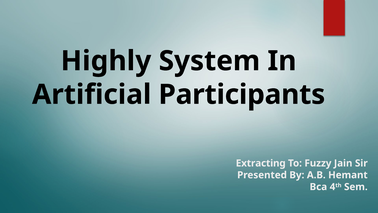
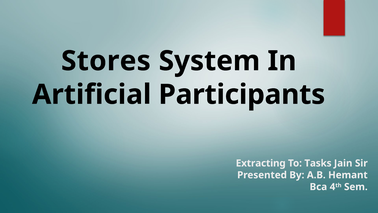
Highly: Highly -> Stores (106, 61)
Fuzzy: Fuzzy -> Tasks (318, 163)
